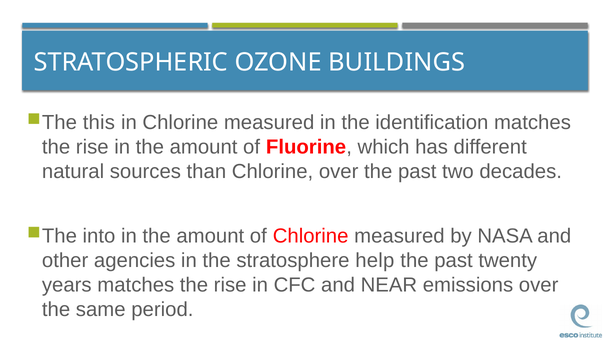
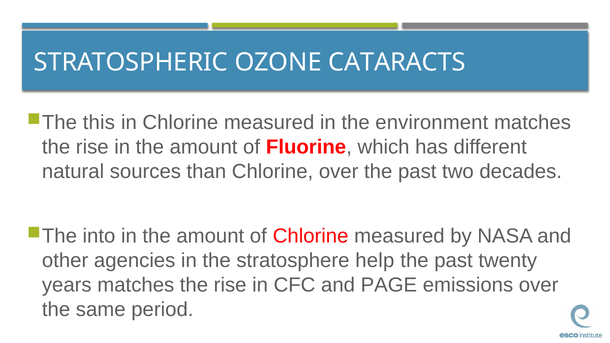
BUILDINGS: BUILDINGS -> CATARACTS (397, 62)
identification: identification -> environment (432, 123)
NEAR: NEAR -> PAGE (389, 285)
